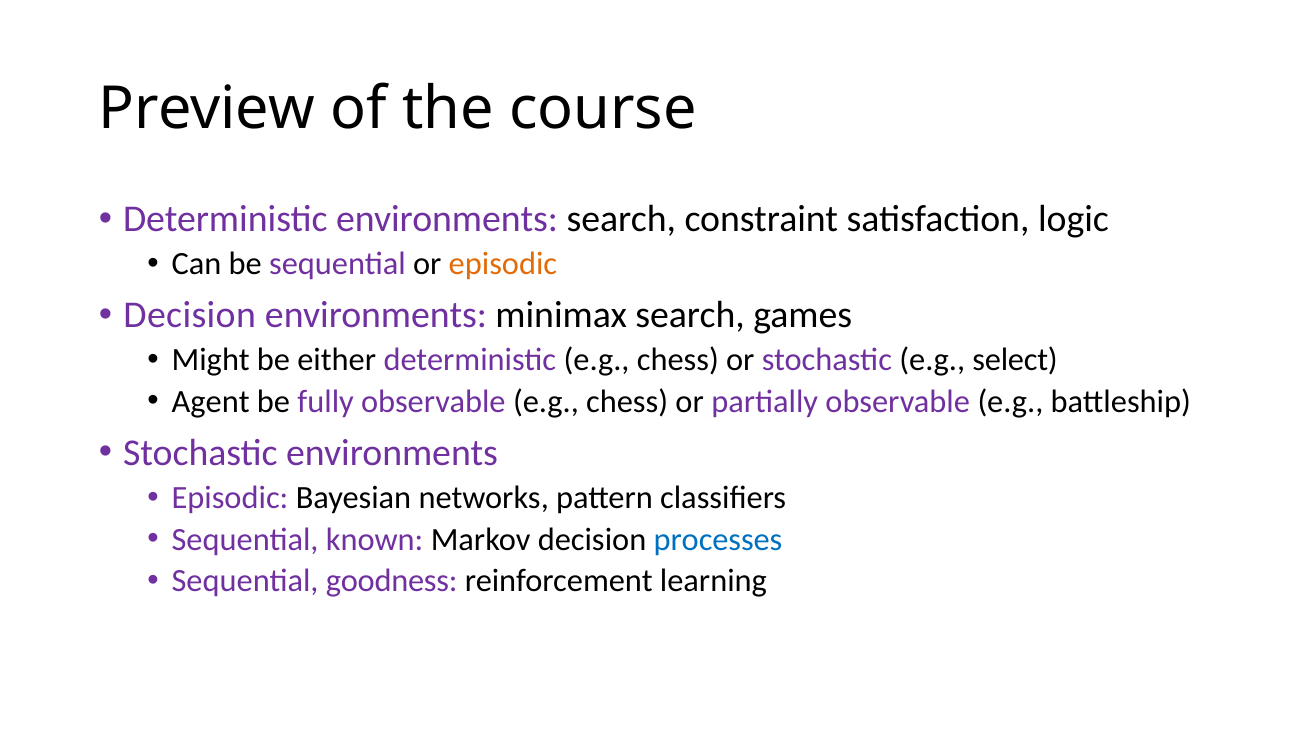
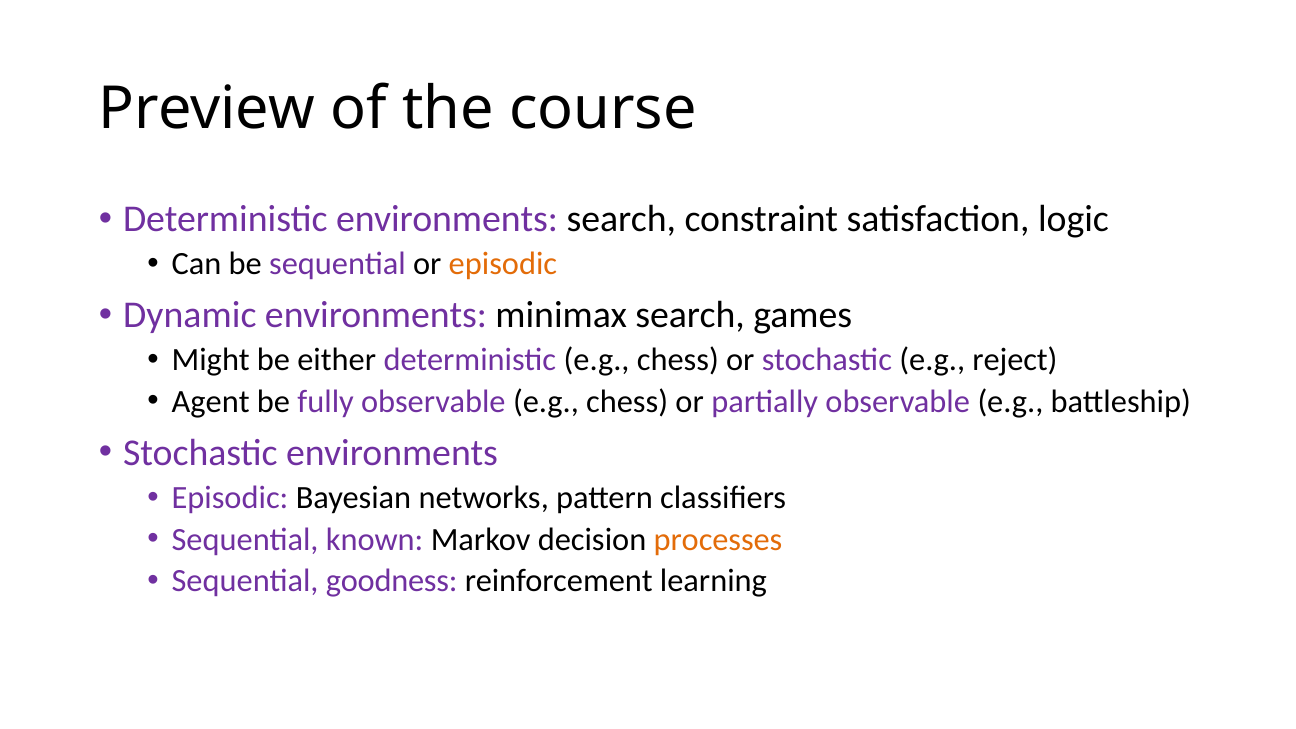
Decision: Decision -> Dynamic (190, 315)
select: select -> reject (1015, 360)
processes colour: blue -> orange (718, 539)
